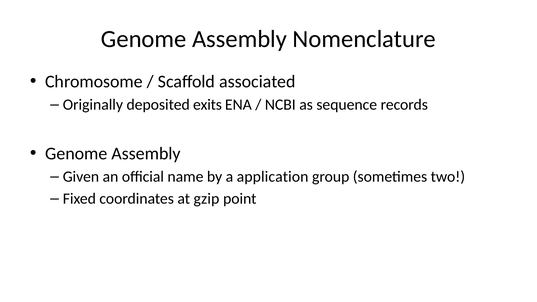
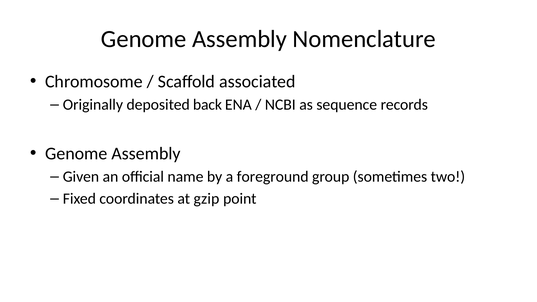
exits: exits -> back (207, 105)
application: application -> foreground (273, 177)
